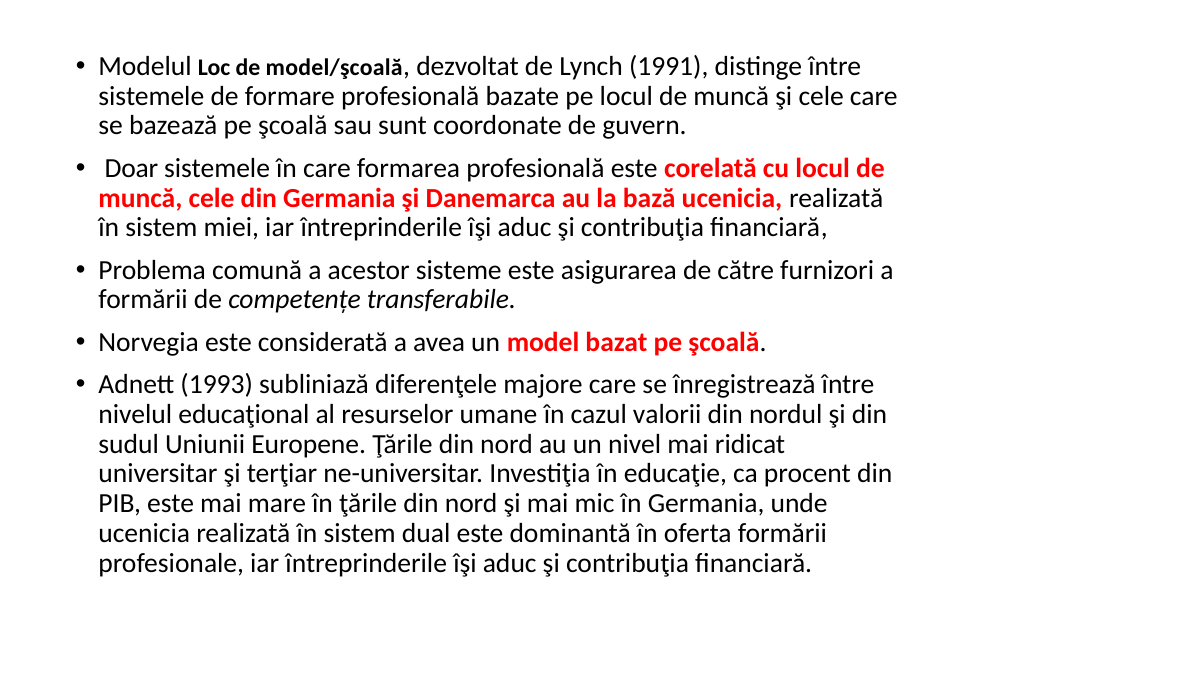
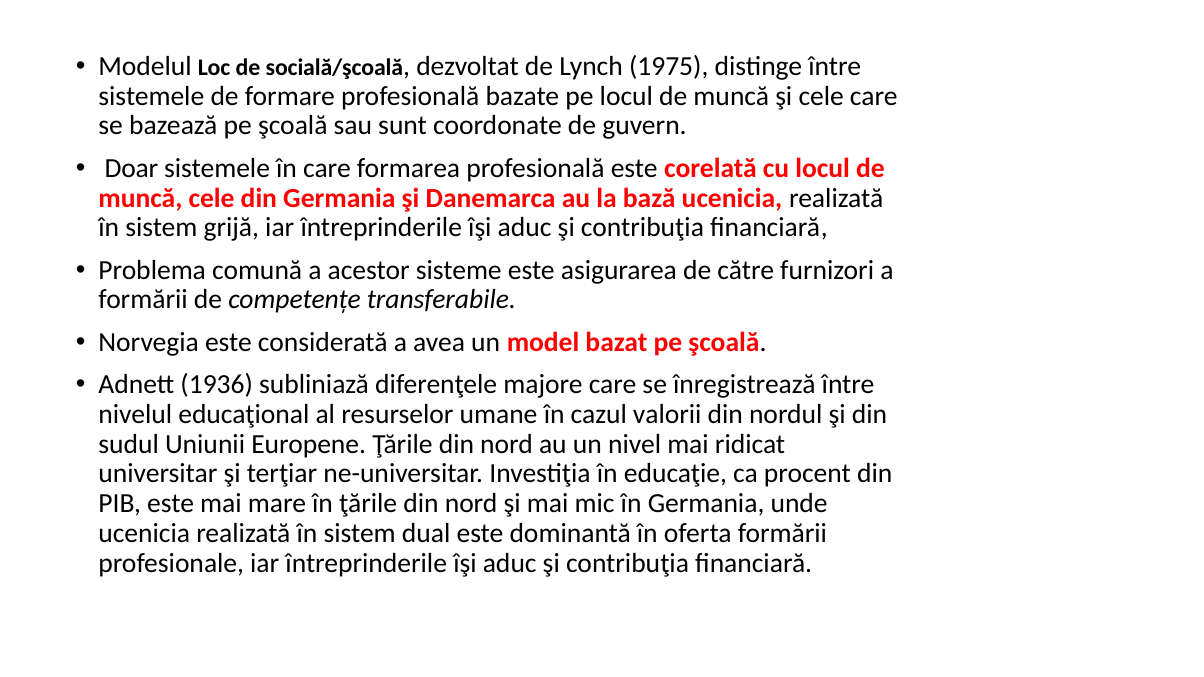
model/şcoală: model/şcoală -> socială/şcoală (334, 68)
1991: 1991 -> 1975 (669, 66)
miei: miei -> grijă (231, 228)
1993: 1993 -> 1936 (217, 385)
